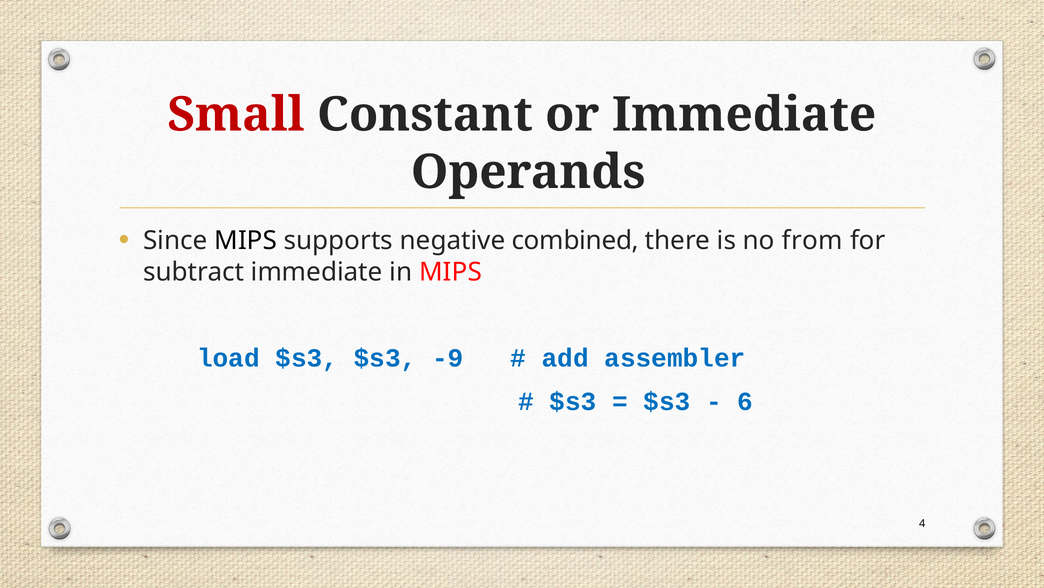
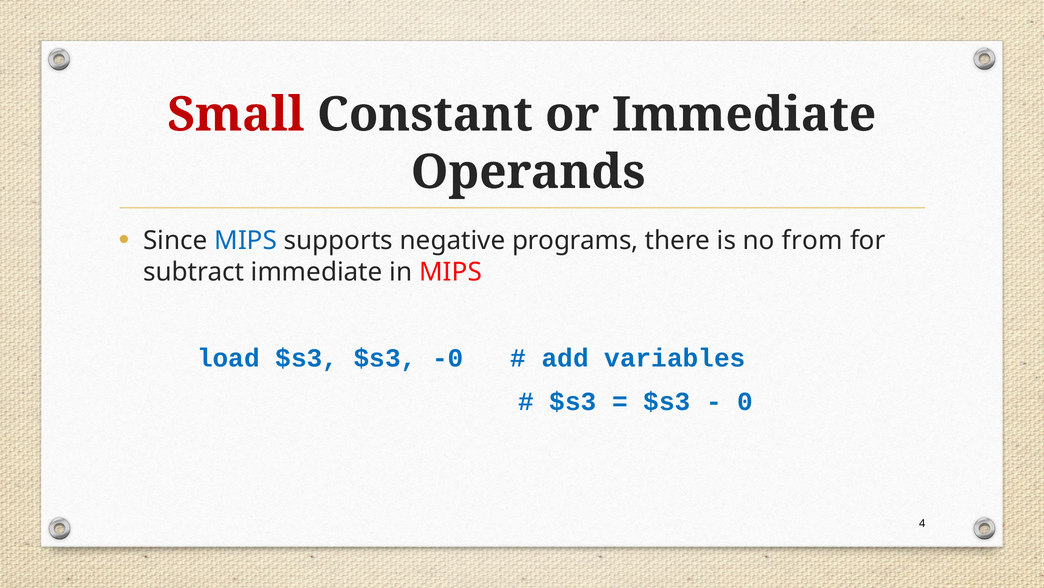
MIPS colour: black -> blue (246, 240)
combined: combined -> programs (575, 240)
-9: -9 -> -0 (448, 358)
assembler: assembler -> variables (675, 358)
6: 6 -> 0 (745, 401)
